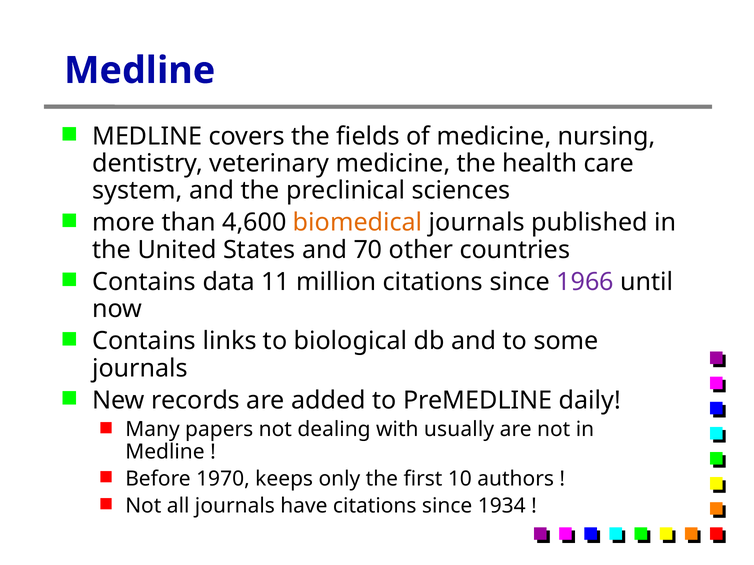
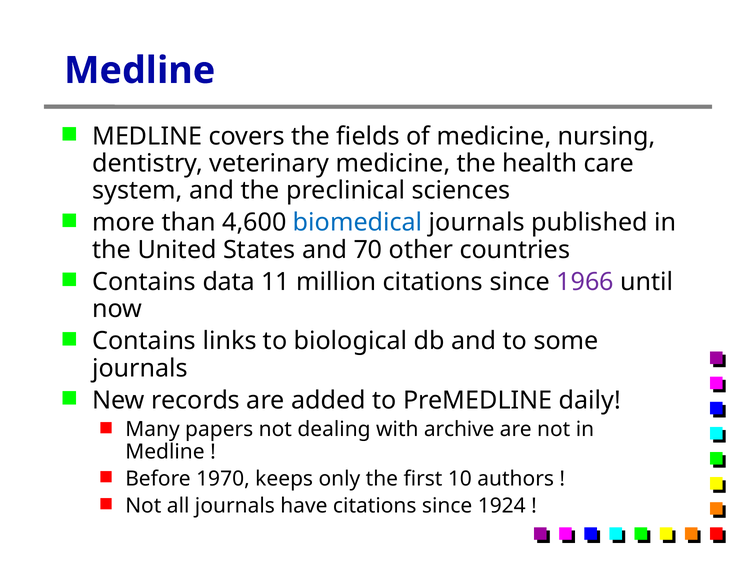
biomedical colour: orange -> blue (358, 223)
usually: usually -> archive (459, 430)
1934: 1934 -> 1924 (502, 506)
